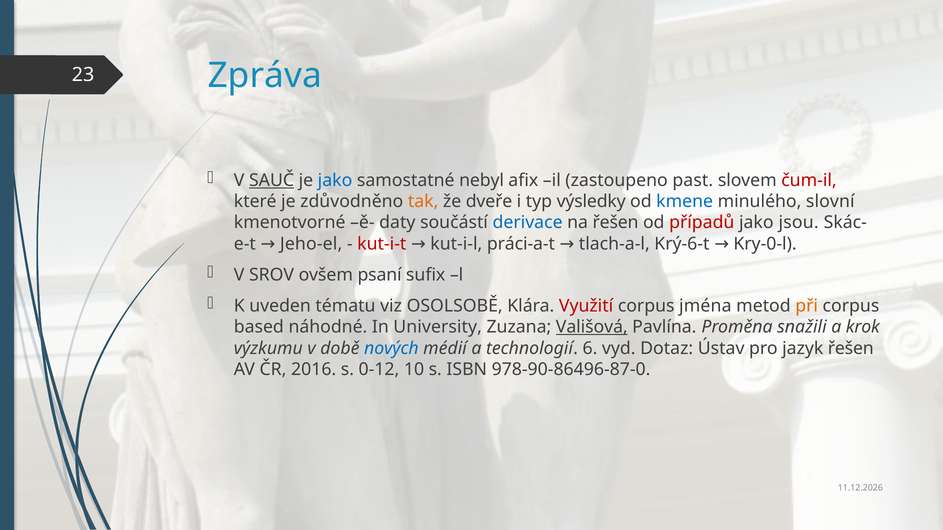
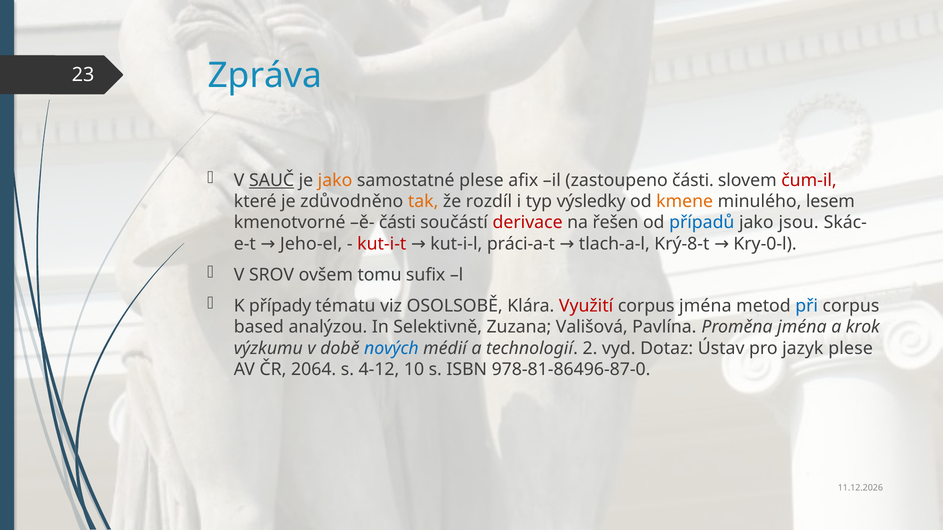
jako colour: blue -> orange (335, 180)
samostatné nebyl: nebyl -> plese (481, 180)
zastoupeno past: past -> části (693, 180)
dveře: dveře -> rozdíl (489, 202)
kmene colour: blue -> orange (685, 202)
slovní: slovní -> lesem (830, 202)
ě- daty: daty -> části (397, 223)
derivace colour: blue -> red (528, 223)
případů colour: red -> blue (702, 223)
Krý-6-t: Krý-6-t -> Krý-8-t (682, 244)
psaní: psaní -> tomu (380, 275)
uveden: uveden -> případy (280, 306)
při colour: orange -> blue (807, 306)
náhodné: náhodné -> analýzou (328, 327)
University: University -> Selektivně (438, 327)
Vališová underline: present -> none (592, 327)
Proměna snažili: snažili -> jména (802, 327)
6: 6 -> 2 (590, 349)
jazyk řešen: řešen -> plese (851, 349)
2016: 2016 -> 2064 (314, 370)
0-12: 0-12 -> 4-12 (379, 370)
978-90-86496-87-0: 978-90-86496-87-0 -> 978-81-86496-87-0 (571, 370)
